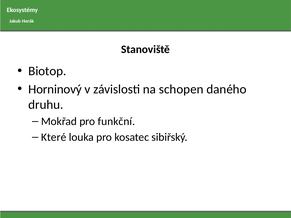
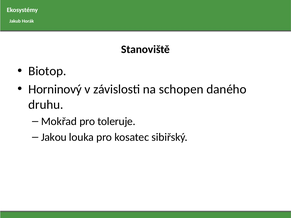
funkční: funkční -> toleruje (116, 121)
Které: Které -> Jakou (54, 137)
